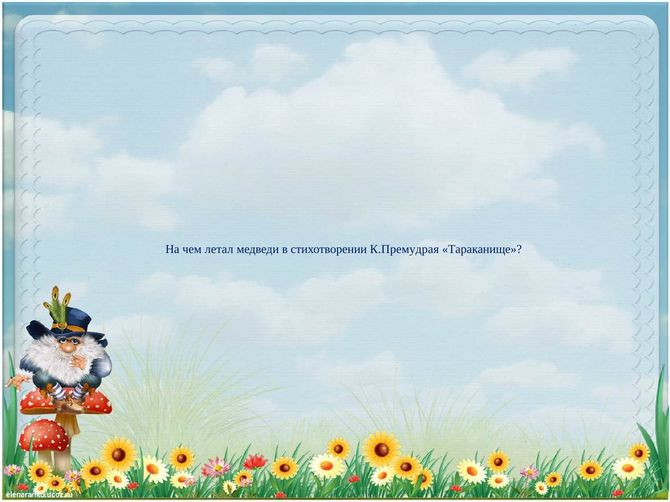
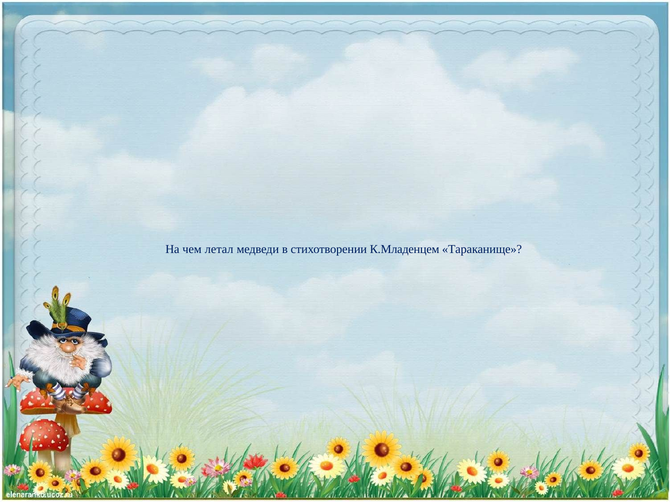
К.Премудрая: К.Премудрая -> К.Младенцем (405, 250)
